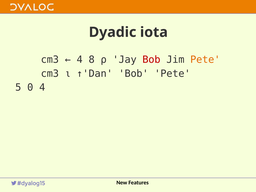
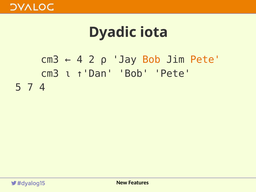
8: 8 -> 2 (92, 60)
Bob colour: red -> orange (152, 60)
0: 0 -> 7 (30, 87)
